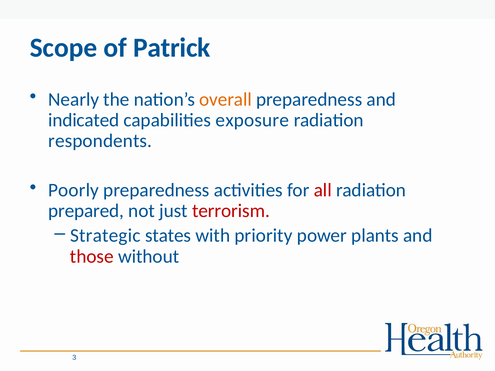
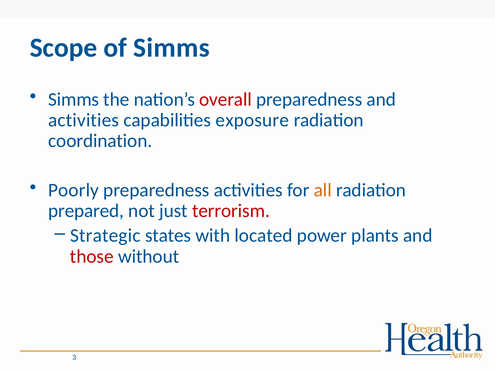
of Patrick: Patrick -> Simms (172, 48)
Nearly: Nearly -> Simms (74, 99)
overall colour: orange -> red (226, 99)
indicated: indicated -> activities (84, 120)
respondents: respondents -> coordination (100, 141)
all colour: red -> orange (323, 190)
priority: priority -> located (263, 236)
